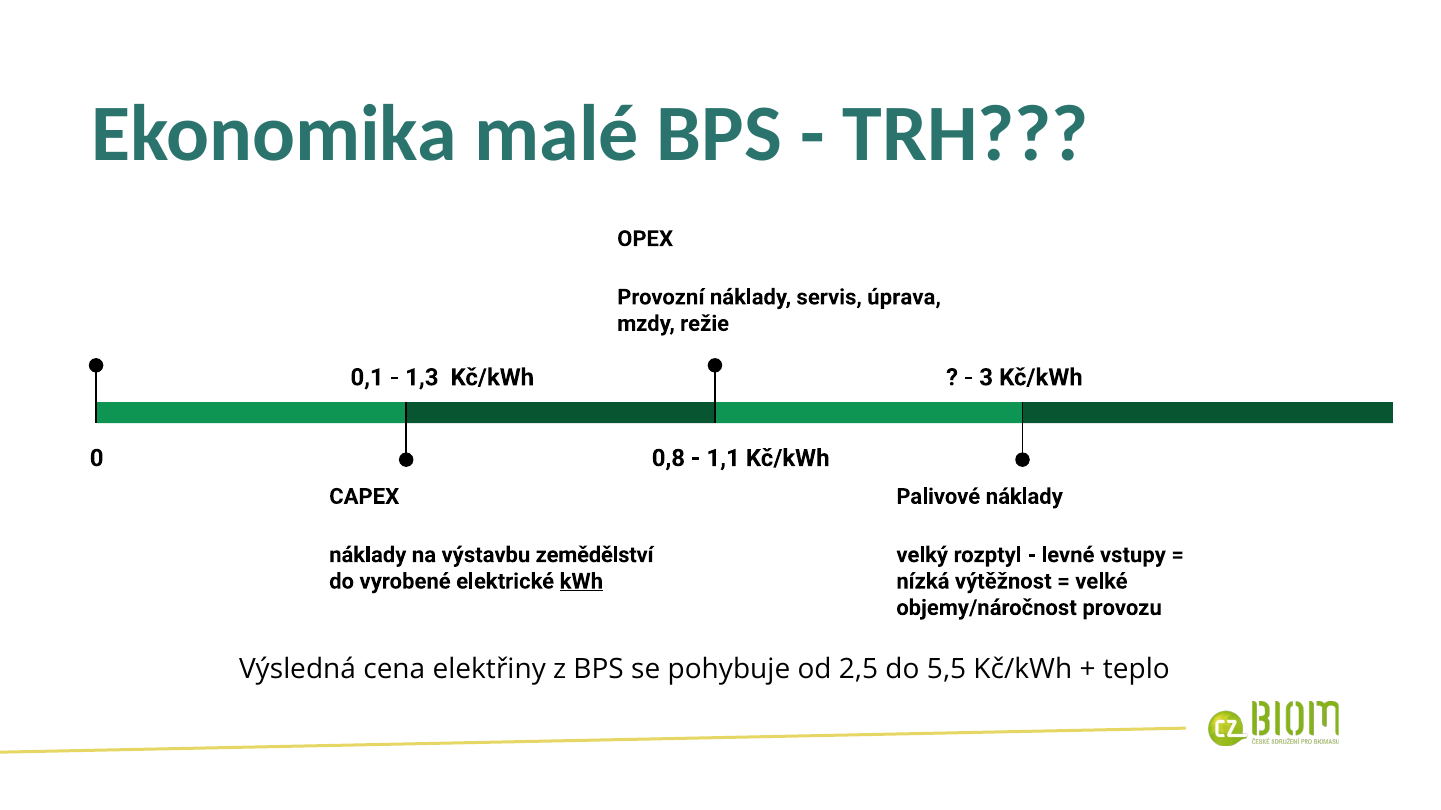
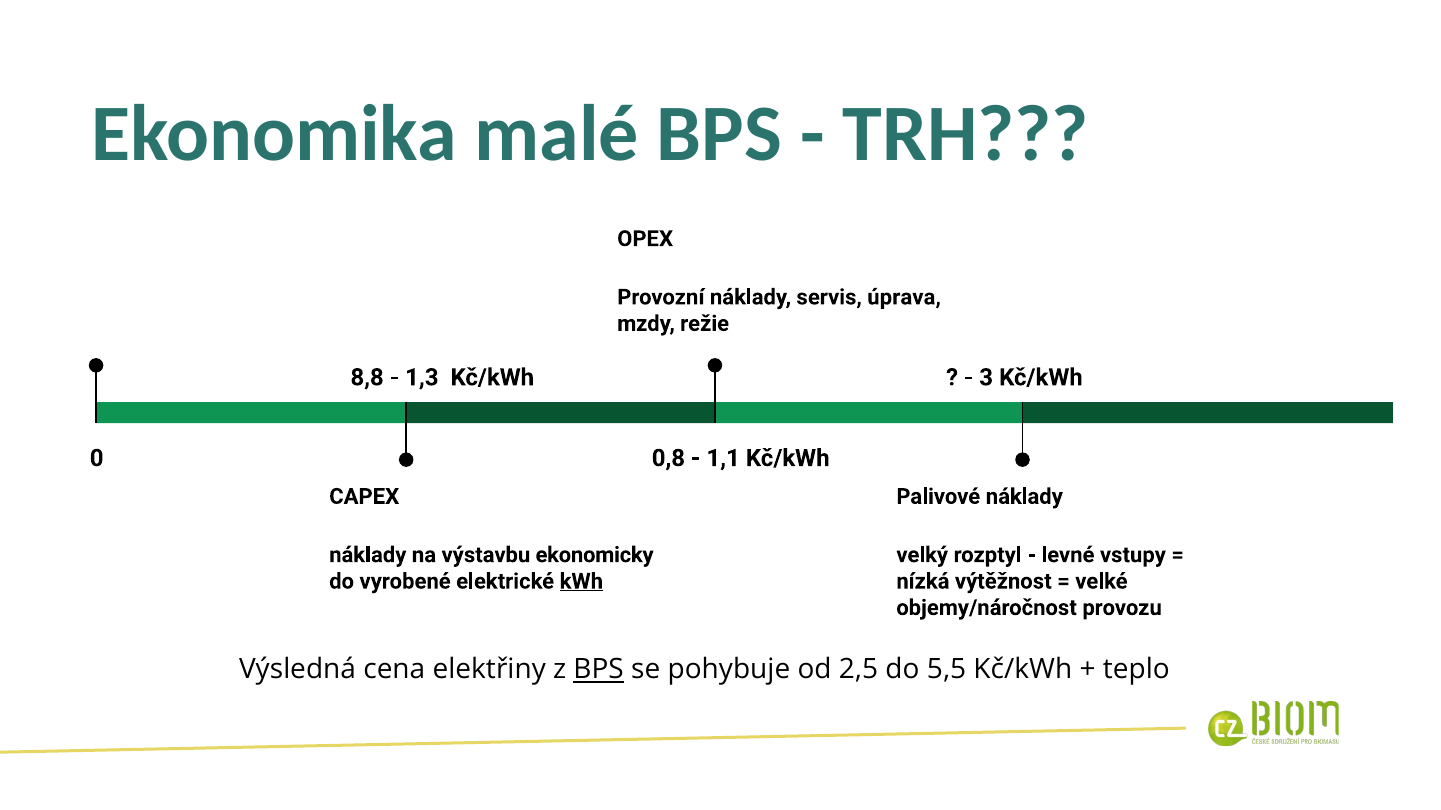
0,1: 0,1 -> 8,8 (367, 378)
zemědělství: zemědělství -> ekonomicky (595, 555)
BPS underline: none -> present (599, 670)
